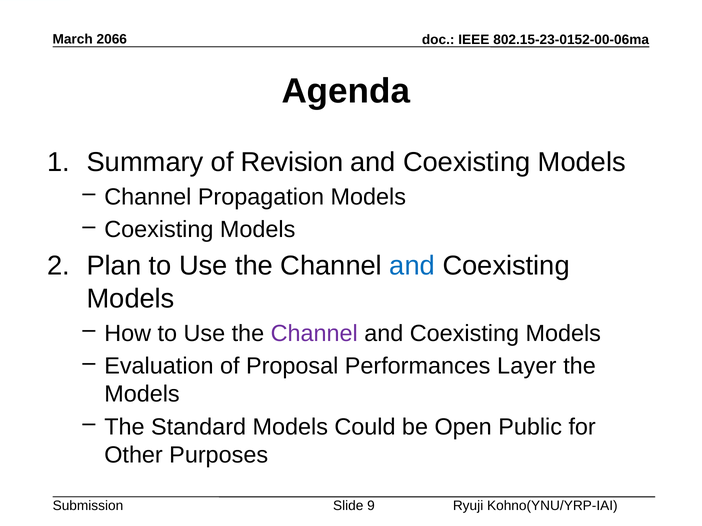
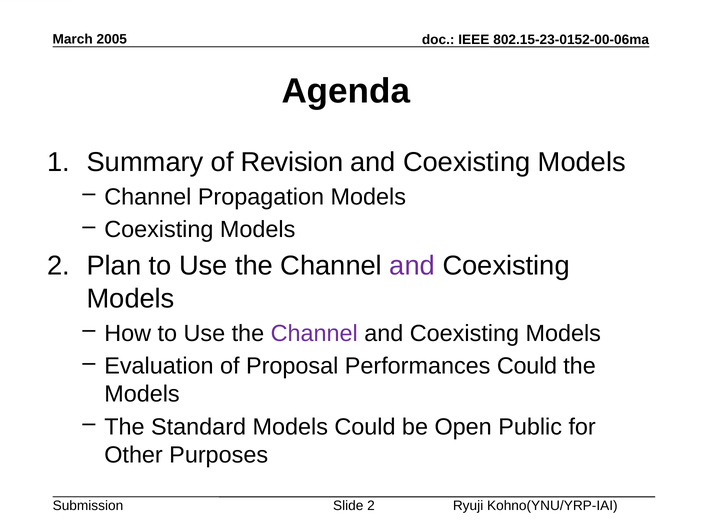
2066: 2066 -> 2005 (112, 40)
and colour: blue -> purple (412, 266)
Performances Layer: Layer -> Could (527, 366)
Slide 9: 9 -> 2 (371, 506)
